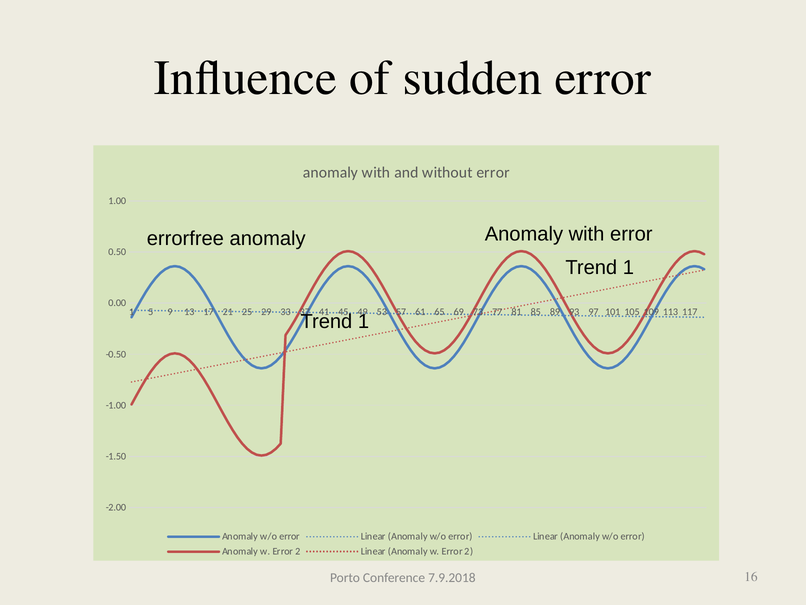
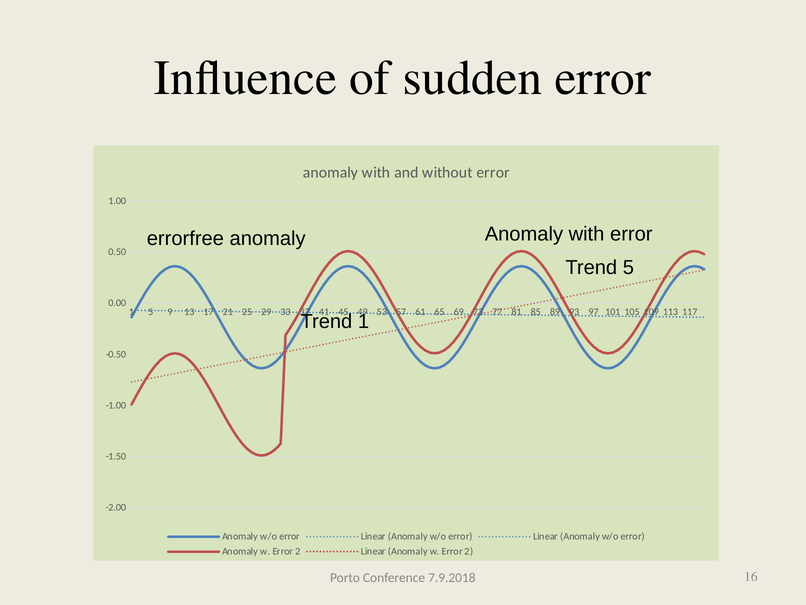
1: 1 -> 5 (628, 267)
